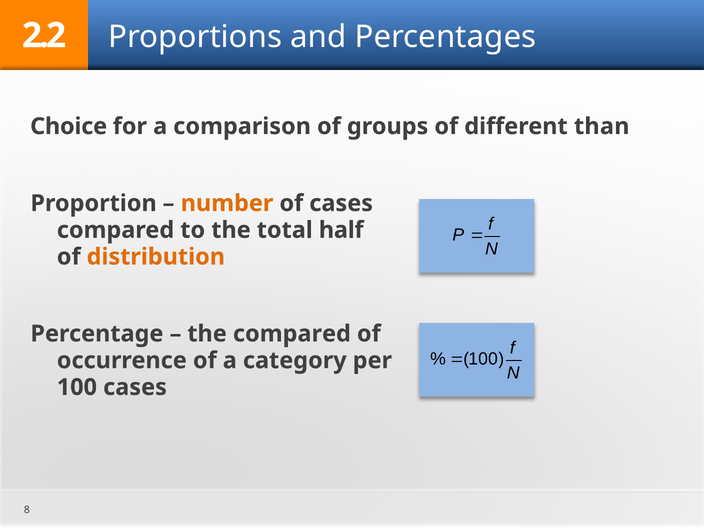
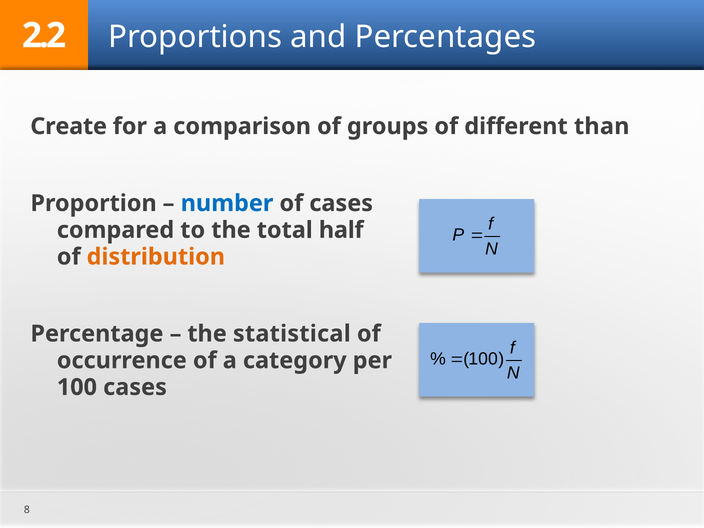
Choice: Choice -> Create (69, 126)
number colour: orange -> blue (227, 203)
the compared: compared -> statistical (292, 334)
